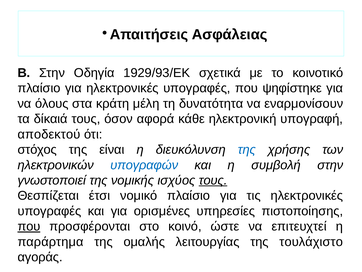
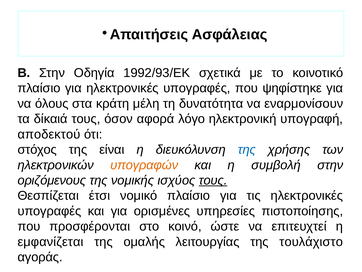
1929/93/ΕΚ: 1929/93/ΕΚ -> 1992/93/ΕΚ (157, 73)
κάθε: κάθε -> λόγο (192, 119)
υπογραφών colour: blue -> orange (144, 165)
γνωστοποιεί: γνωστοποιεί -> οριζόμενους (52, 180)
που underline: present -> none (29, 226)
παράρτημα: παράρτημα -> εμφανίζεται (51, 241)
